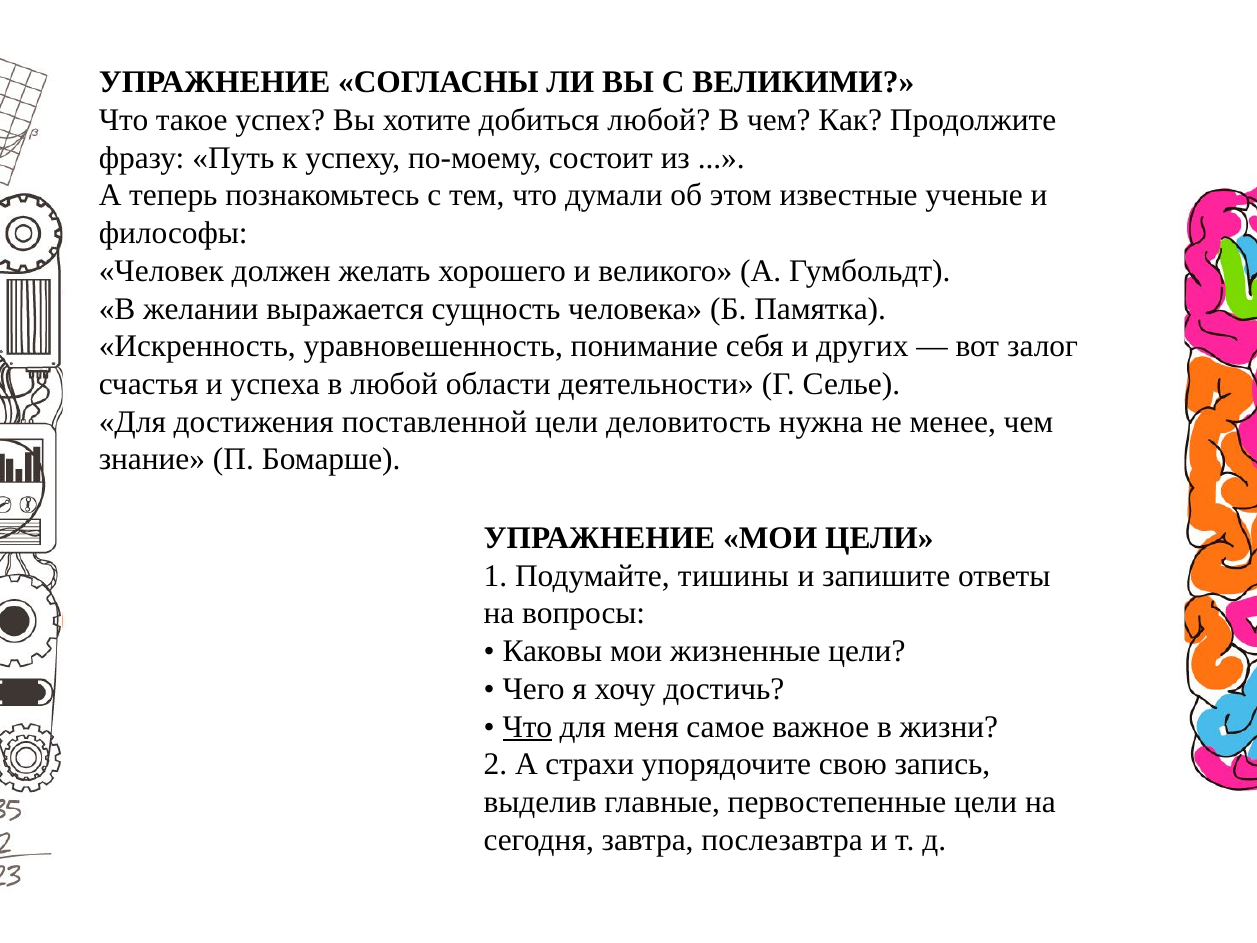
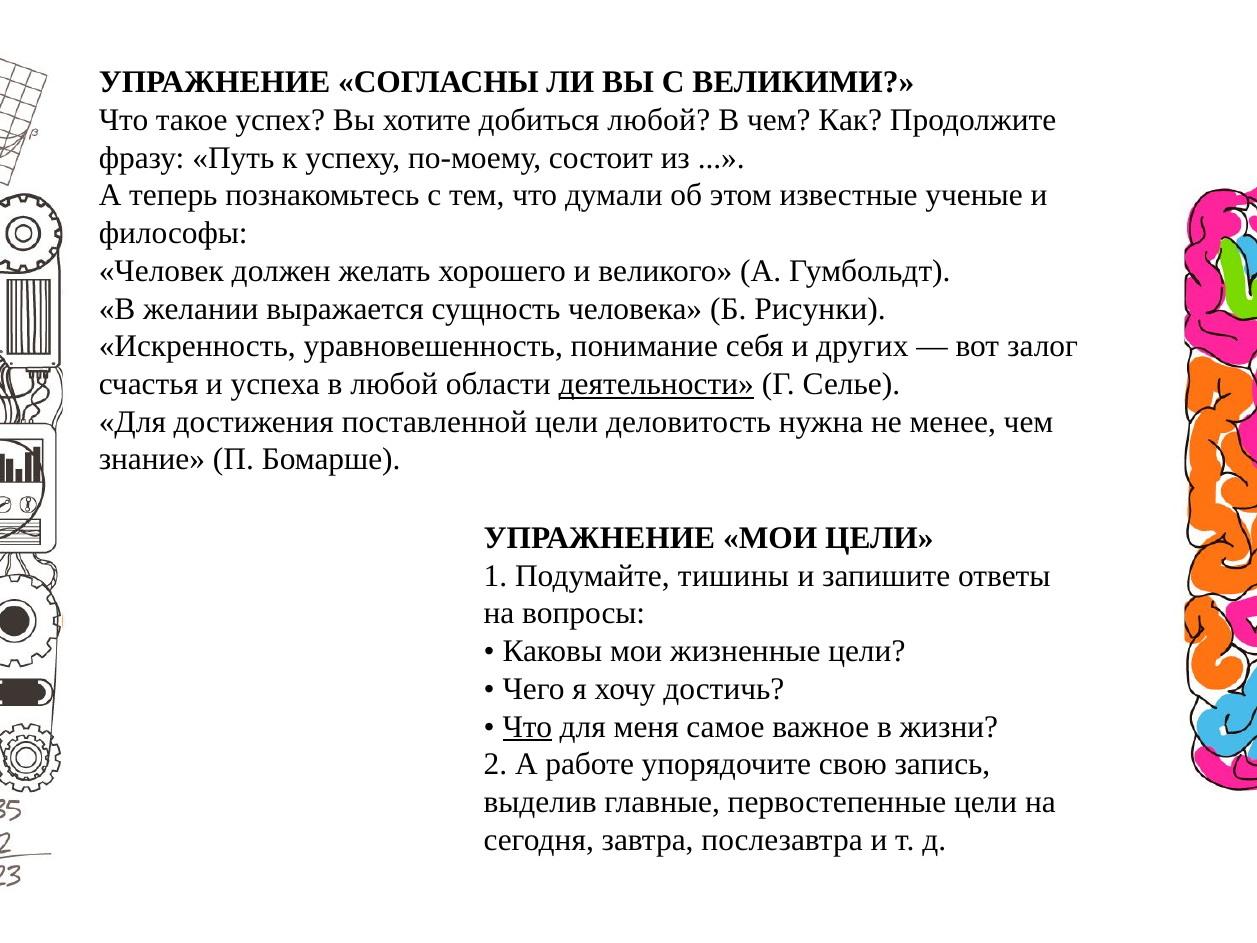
Памятка: Памятка -> Рисунки (820, 309)
деятельности underline: none -> present (656, 384)
страхи: страхи -> работе (590, 764)
